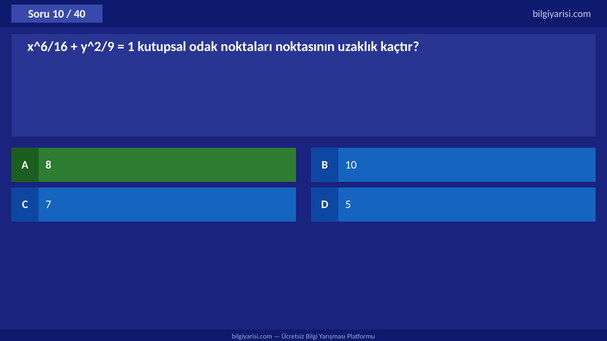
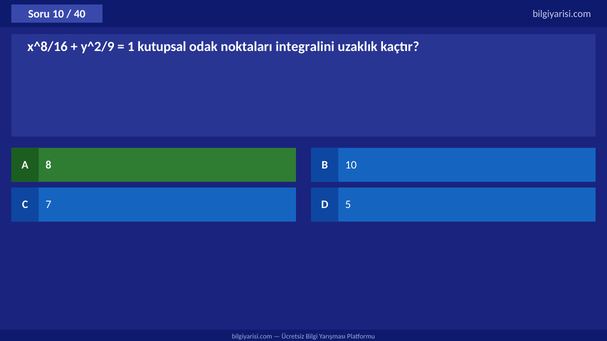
x^6/16: x^6/16 -> x^8/16 (47, 47)
noktasının: noktasının -> integralini (305, 47)
